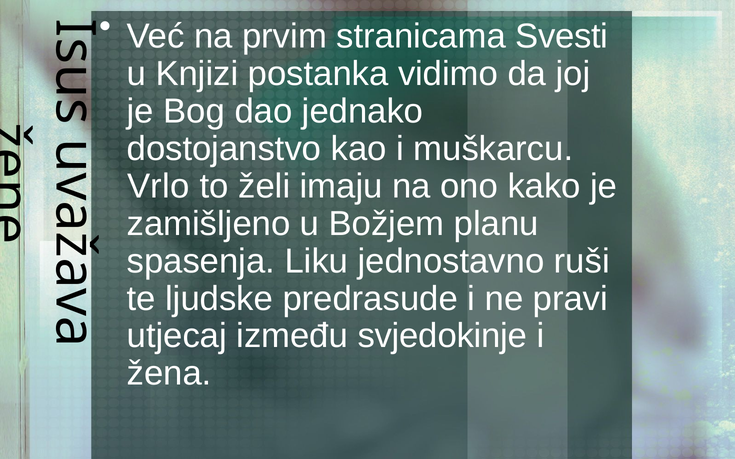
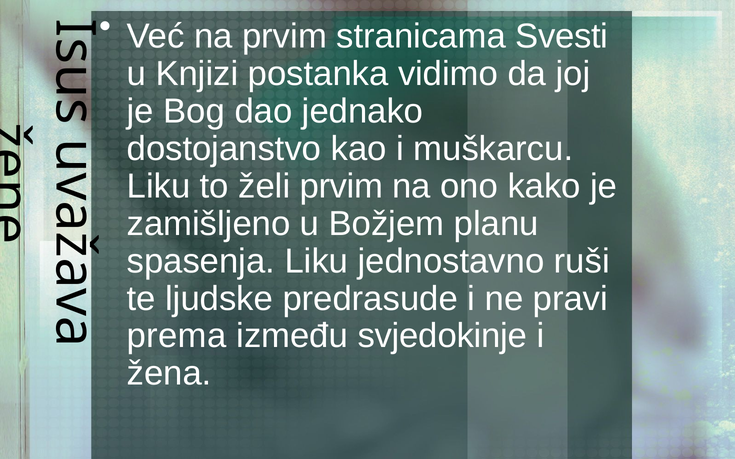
Vrlo: Vrlo -> Liku (159, 186)
želi imaju: imaju -> prvim (341, 186)
utjecaj: utjecaj -> prema (177, 336)
